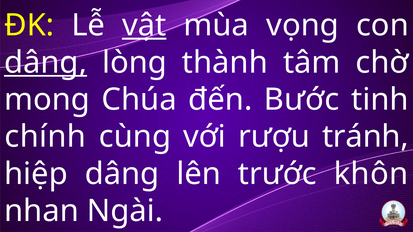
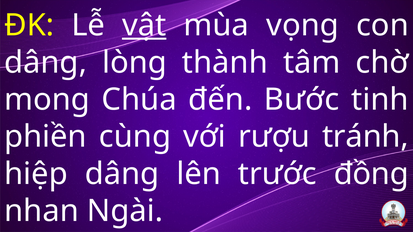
dâng underline: present -> none (46, 63)
chính: chính -> phiền (45, 137)
khôn: khôn -> đồng (371, 174)
